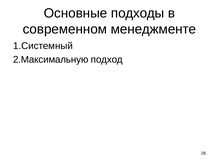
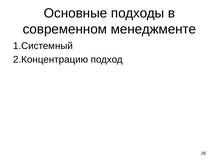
2.Максимальную: 2.Максимальную -> 2.Концентрацию (51, 60)
